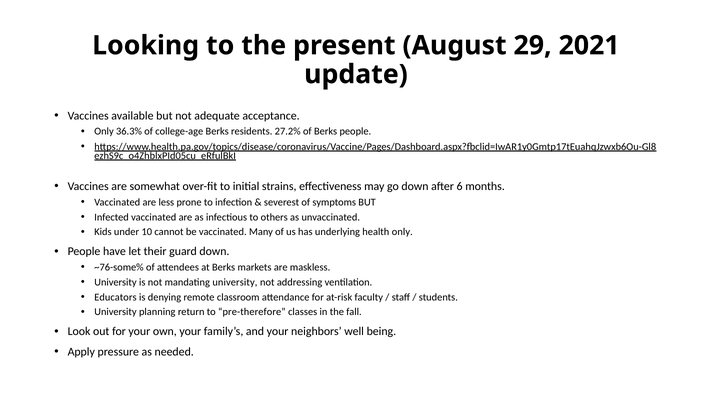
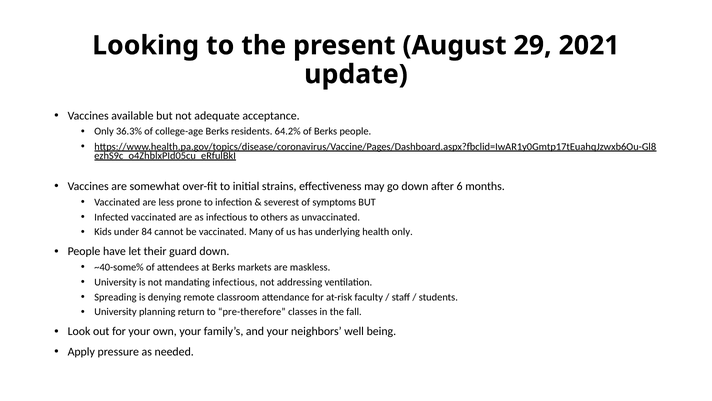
27.2%: 27.2% -> 64.2% (288, 131)
10: 10 -> 84 (147, 232)
~76-some%: ~76-some% -> ~40-some% (119, 267)
mandating university: university -> infectious (235, 282)
Educators: Educators -> Spreading (115, 297)
